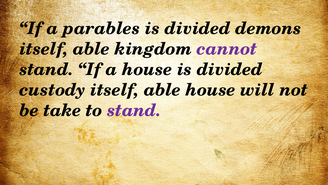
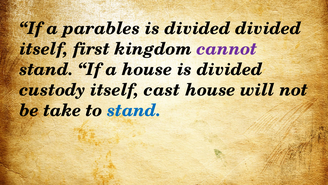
divided demons: demons -> divided (268, 28)
able: able -> first (91, 49)
able: able -> cast (162, 90)
stand colour: purple -> blue (134, 110)
